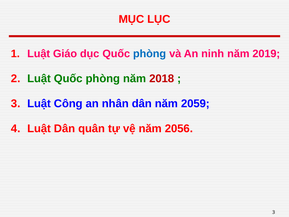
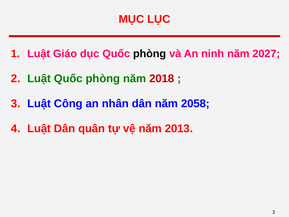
phòng colour: blue -> black (150, 54)
2019: 2019 -> 2027 (266, 54)
2059: 2059 -> 2058 (195, 104)
2056: 2056 -> 2013 (179, 129)
